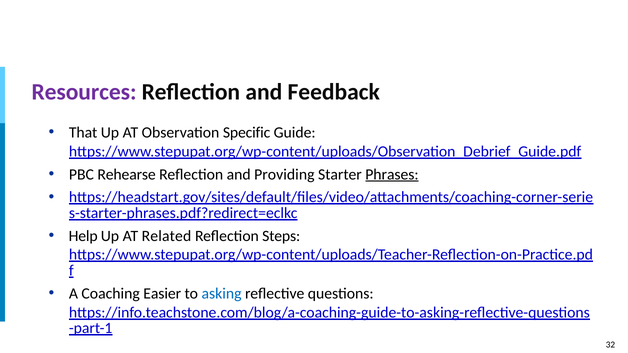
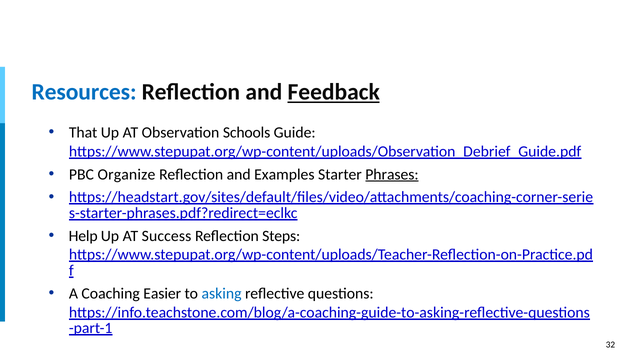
Resources colour: purple -> blue (84, 92)
Feedback underline: none -> present (334, 92)
Specific: Specific -> Schools (247, 133)
Rehearse: Rehearse -> Organize (126, 175)
Providing: Providing -> Examples (284, 175)
Related: Related -> Success (166, 236)
